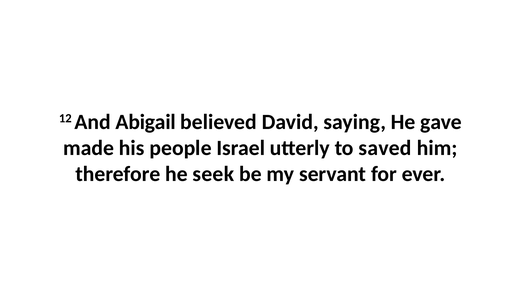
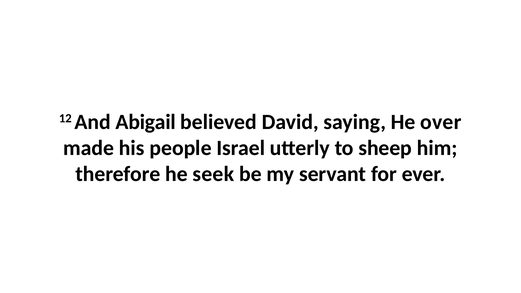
gave: gave -> over (441, 122)
saved: saved -> sheep (385, 148)
